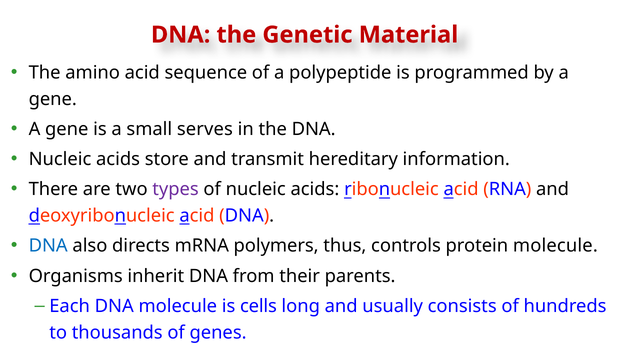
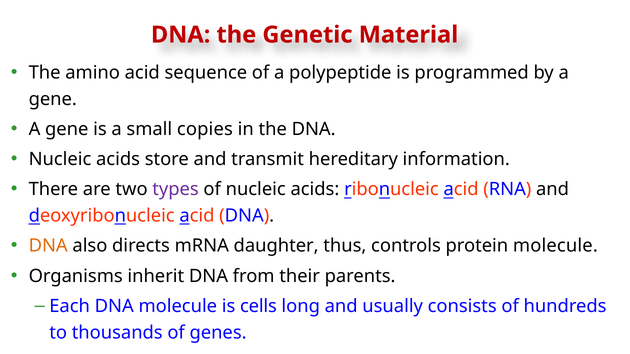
serves: serves -> copies (205, 129)
DNA colour: blue -> orange (48, 246)
polymers: polymers -> daughter (276, 246)
